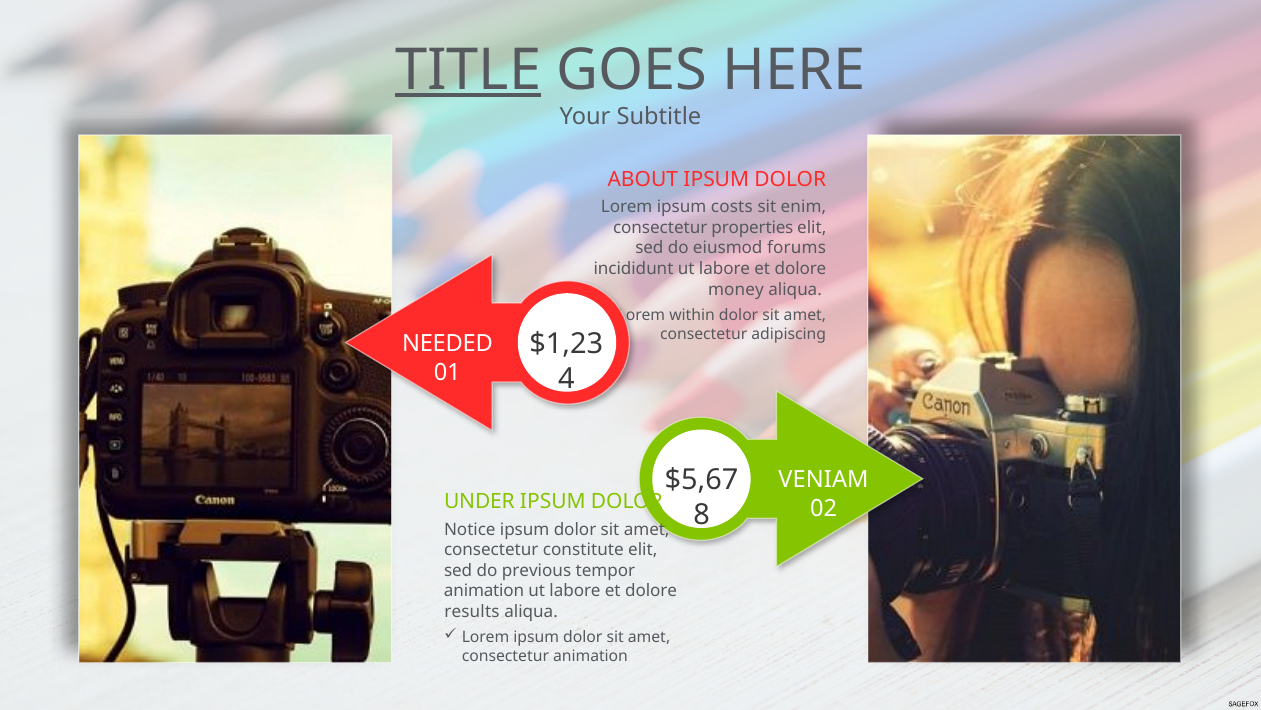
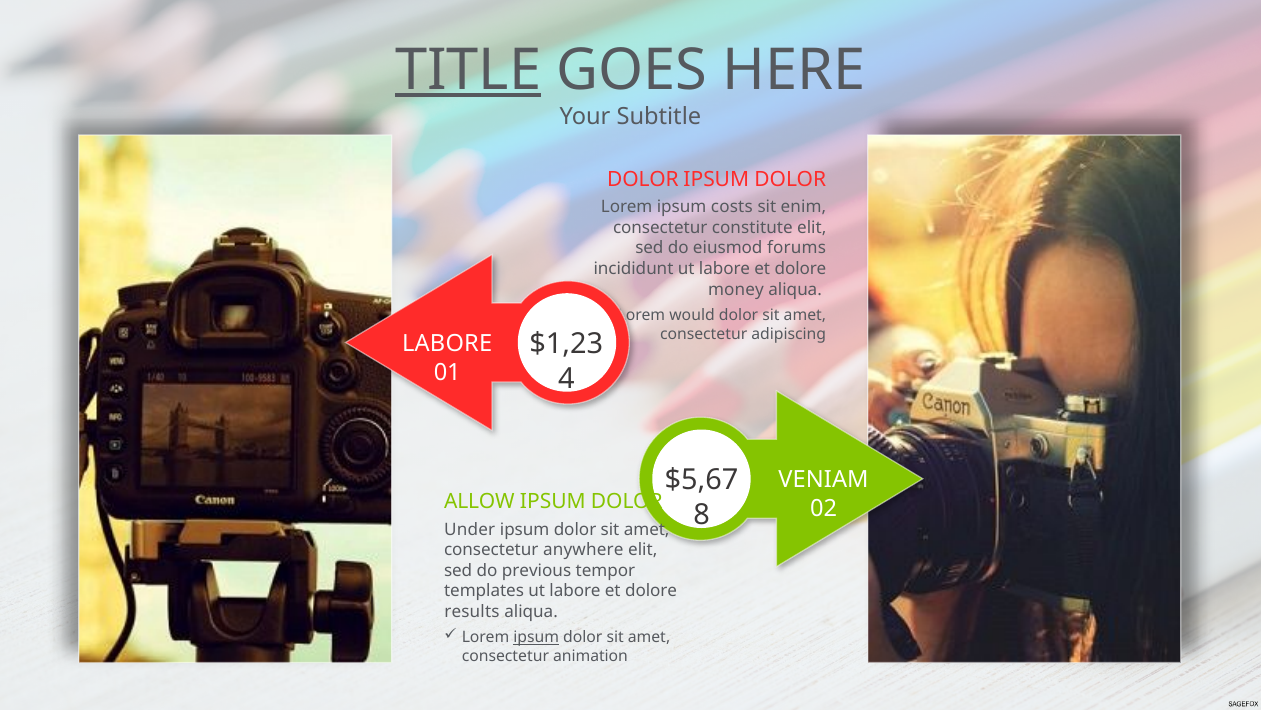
ABOUT: ABOUT -> DOLOR (643, 179)
properties: properties -> constitute (752, 228)
within: within -> would (692, 315)
NEEDED: NEEDED -> LABORE (447, 343)
UNDER: UNDER -> ALLOW (479, 501)
Notice: Notice -> Under (470, 529)
constitute: constitute -> anywhere (583, 549)
animation: animation -> templates (484, 590)
ipsum underline: none -> present (536, 637)
